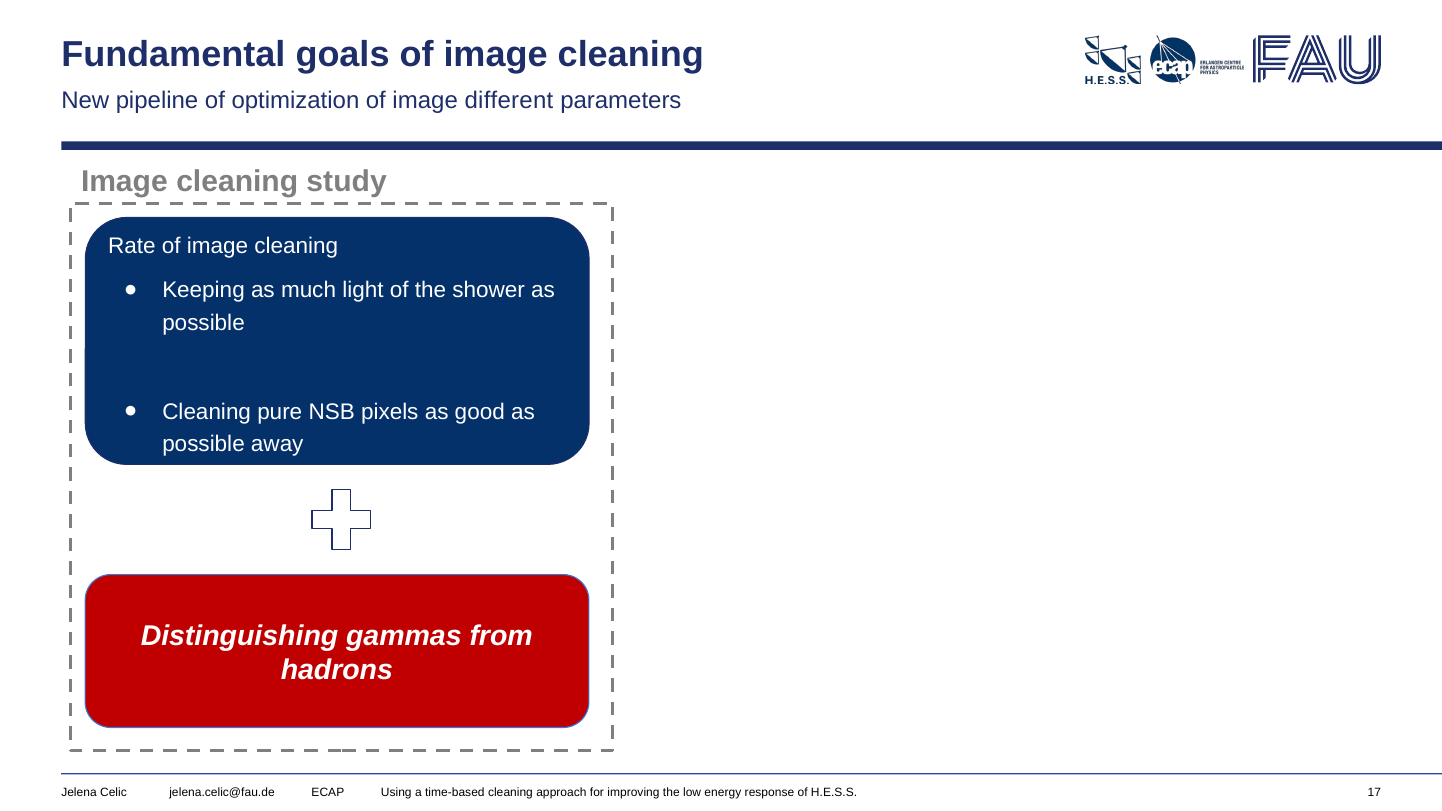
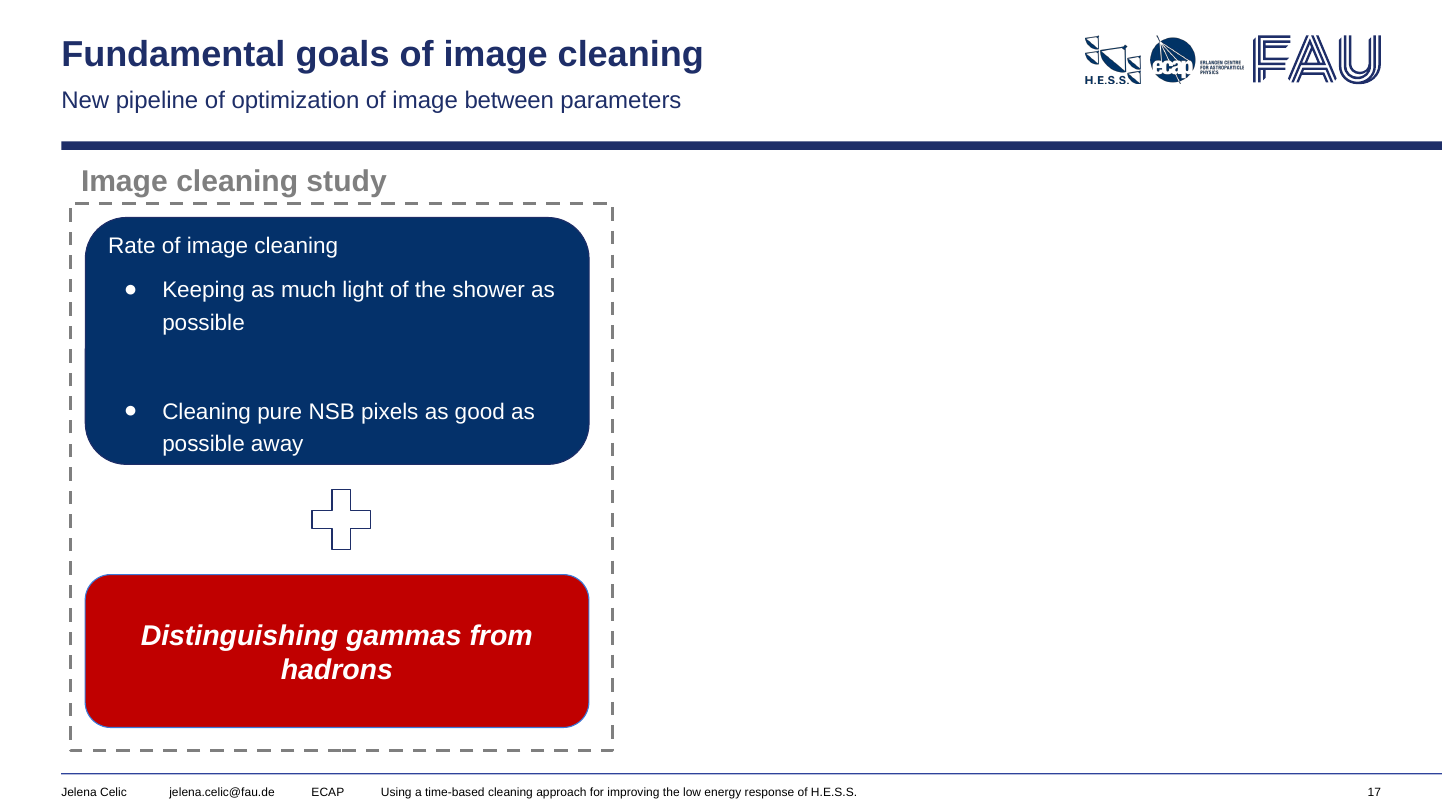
different: different -> between (509, 100)
